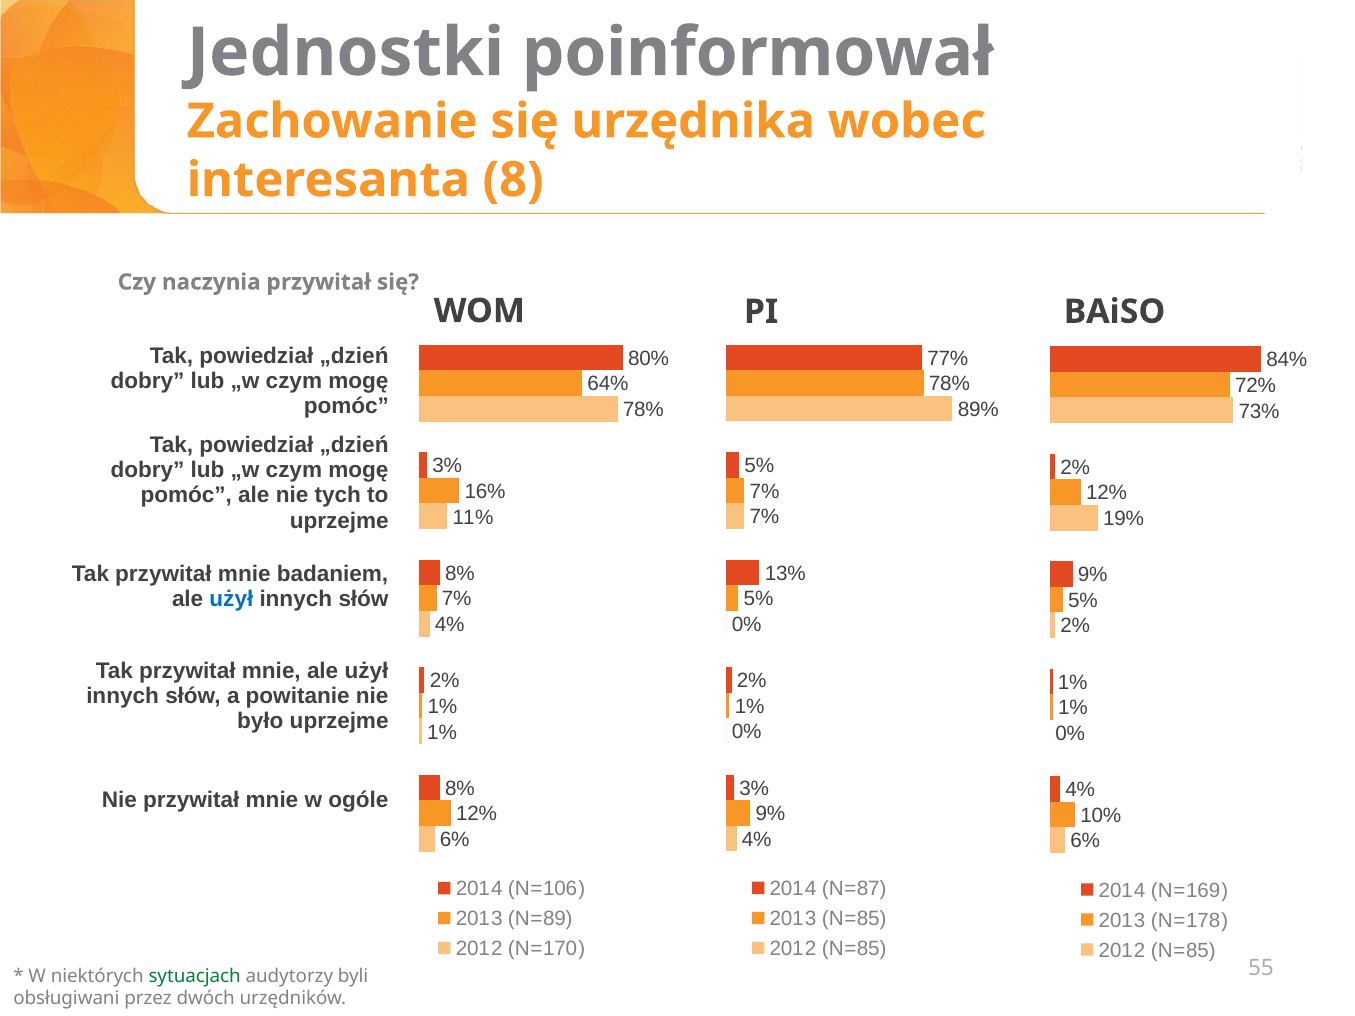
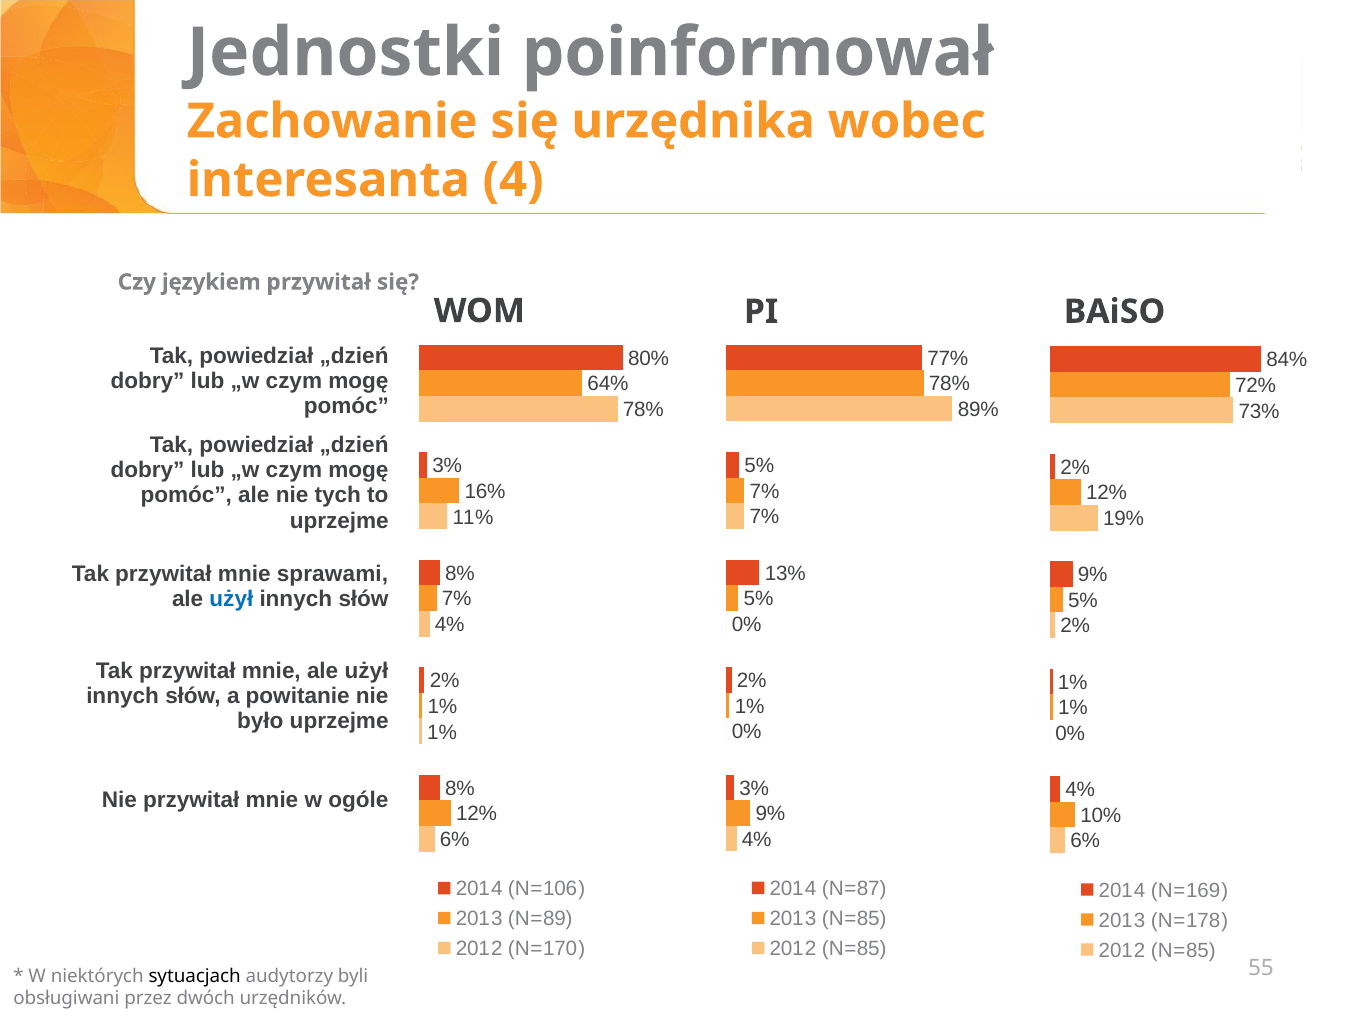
8: 8 -> 4 (513, 180)
naczynia: naczynia -> językiem (211, 282)
badaniem: badaniem -> sprawami (332, 574)
sytuacjach colour: green -> black (195, 976)
